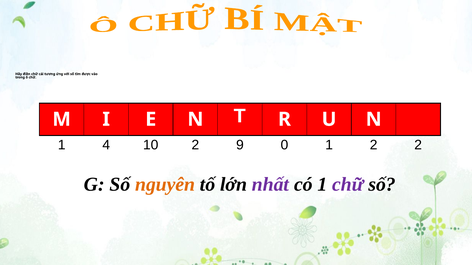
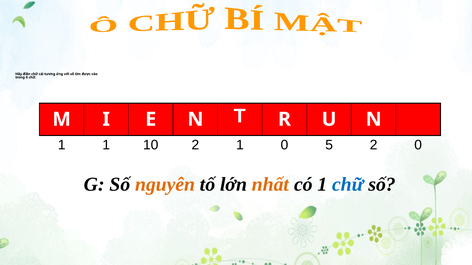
1 4: 4 -> 1 (106, 145)
2 9: 9 -> 1 (240, 145)
0 1: 1 -> 5 (329, 145)
2 2: 2 -> 0 (418, 145)
nhất colour: purple -> orange (271, 185)
chữ colour: purple -> blue (348, 185)
